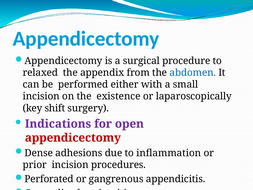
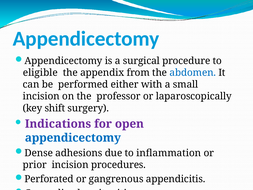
relaxed: relaxed -> eligible (40, 73)
existence: existence -> professor (119, 96)
appendicectomy colour: red -> blue (73, 138)
